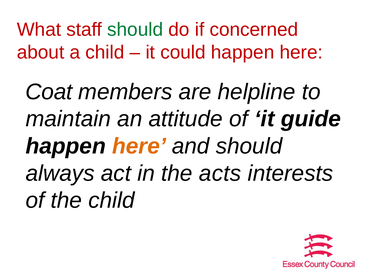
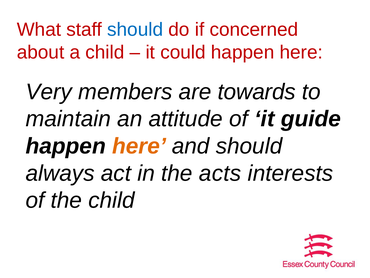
should colour: green -> blue (135, 29)
Coat: Coat -> Very (49, 92)
helpline: helpline -> towards (257, 92)
